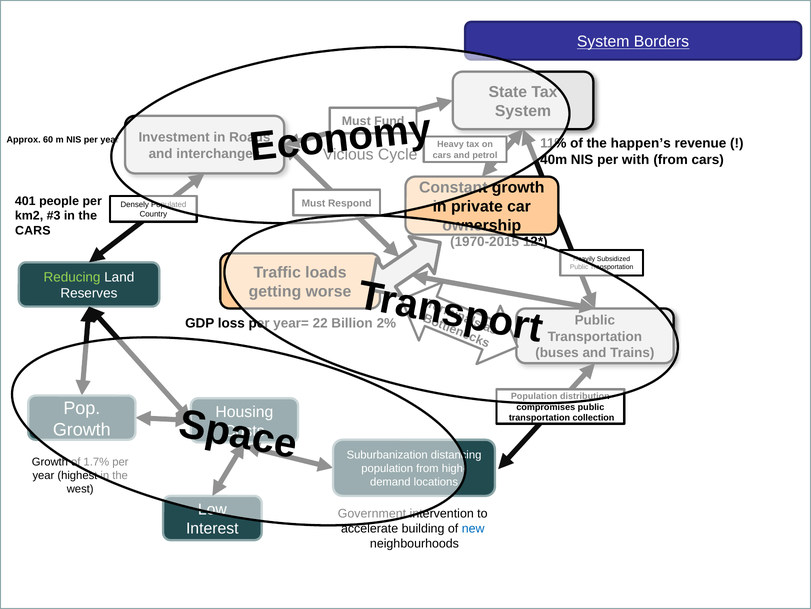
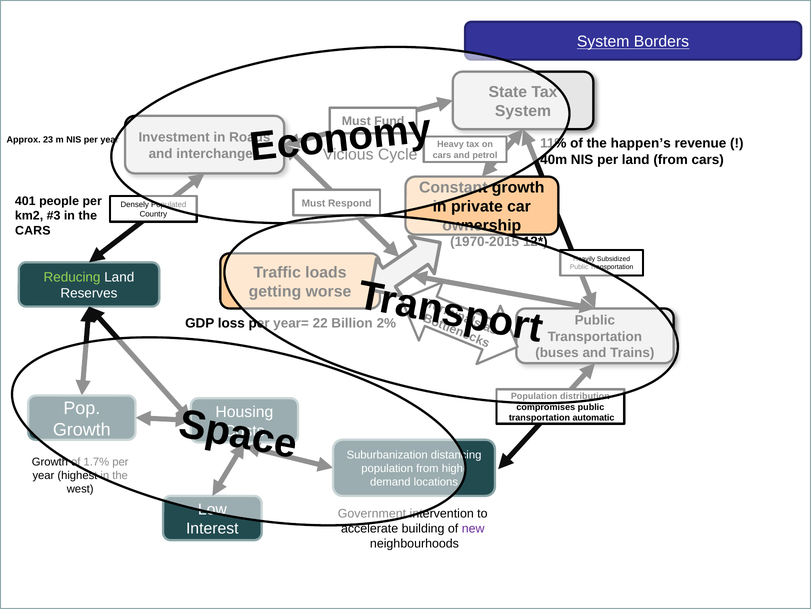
60: 60 -> 23 (48, 140)
per with: with -> land (636, 160)
collection: collection -> automatic (593, 417)
new colour: blue -> purple (473, 528)
